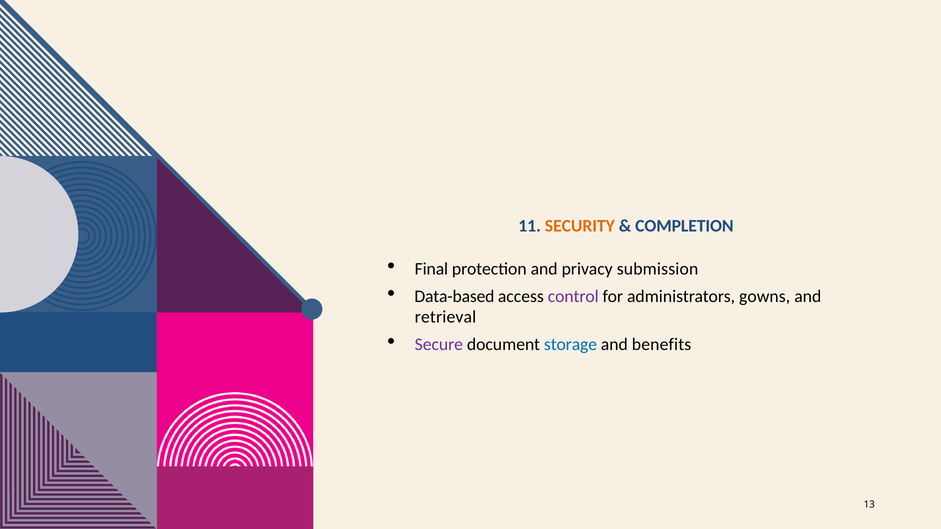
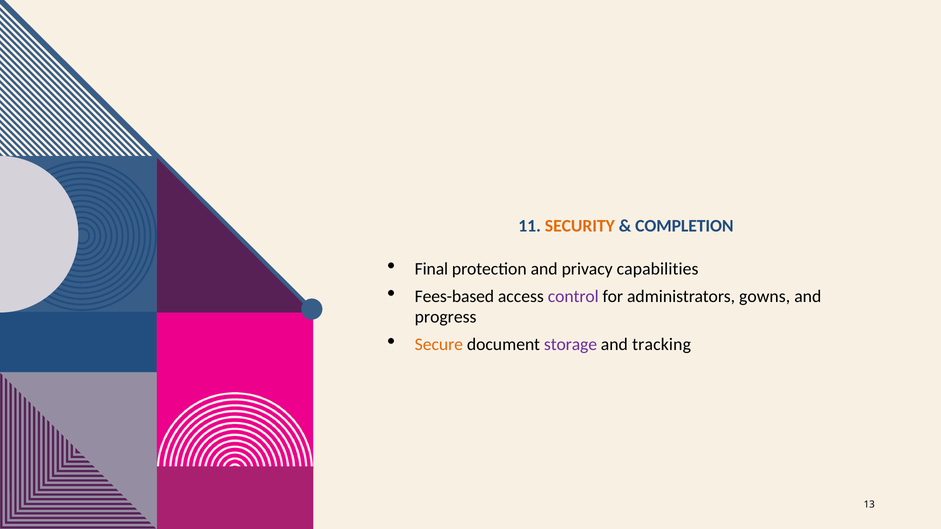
submission: submission -> capabilities (658, 269)
Data-based: Data-based -> Fees-based (454, 297)
retrieval: retrieval -> progress (446, 317)
Secure colour: purple -> orange (439, 344)
storage colour: blue -> purple (571, 344)
benefits: benefits -> tracking (662, 344)
